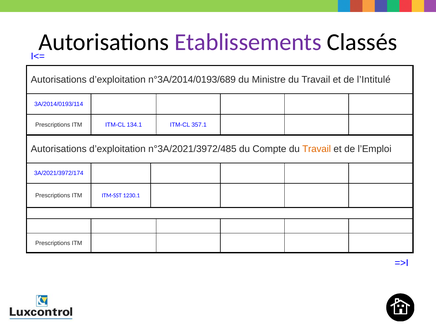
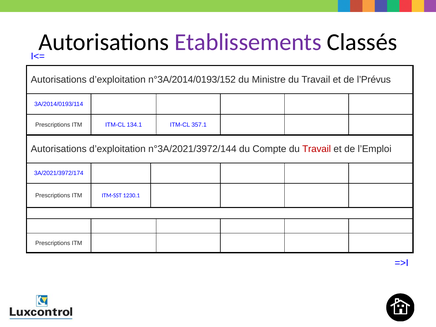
n°3A/2014/0193/689: n°3A/2014/0193/689 -> n°3A/2014/0193/152 (192, 80)
l’Intitulé: l’Intitulé -> l’Prévus (374, 80)
n°3A/2021/3972/485: n°3A/2021/3972/485 -> n°3A/2021/3972/144 (192, 149)
Travail colour: orange -> red (317, 149)
